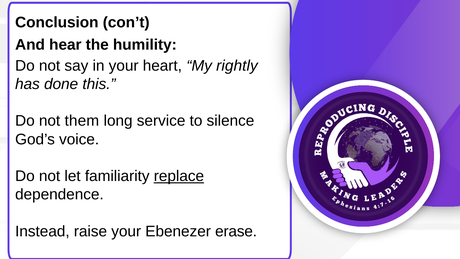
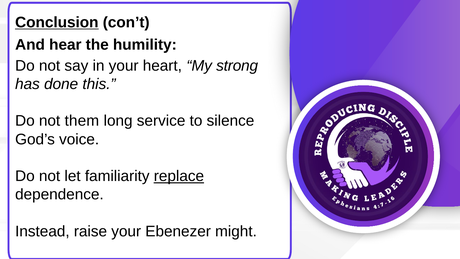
Conclusion underline: none -> present (57, 22)
rightly: rightly -> strong (237, 66)
erase: erase -> might (236, 231)
